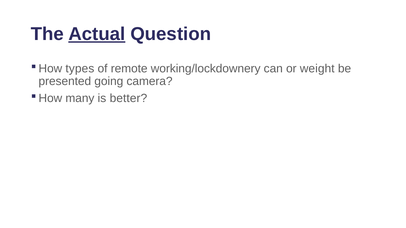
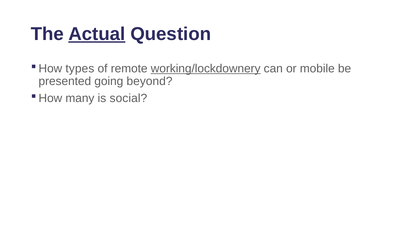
working/lockdownery underline: none -> present (206, 69)
weight: weight -> mobile (317, 69)
camera: camera -> beyond (149, 81)
better: better -> social (128, 98)
